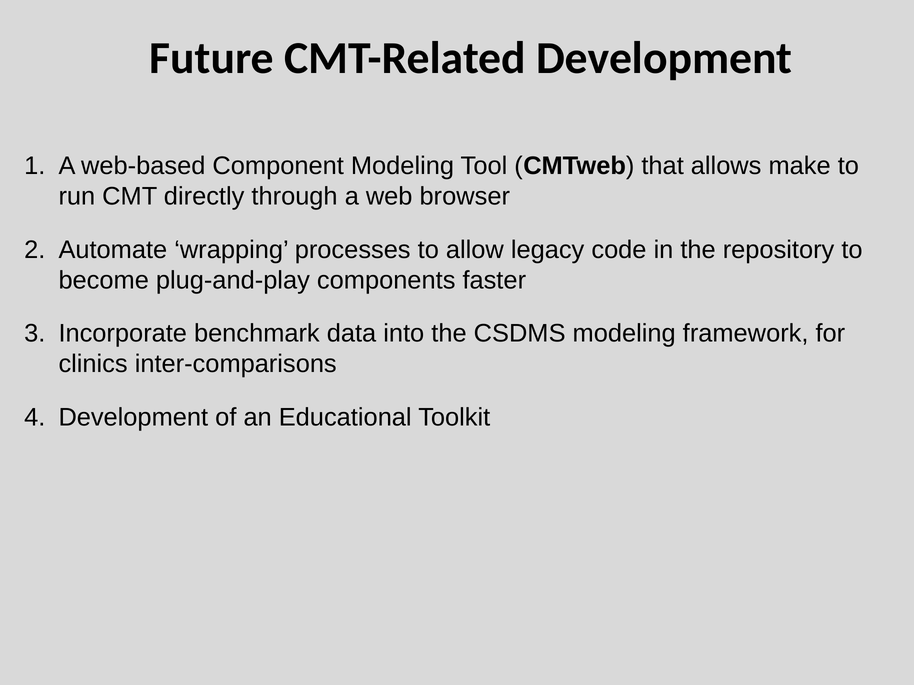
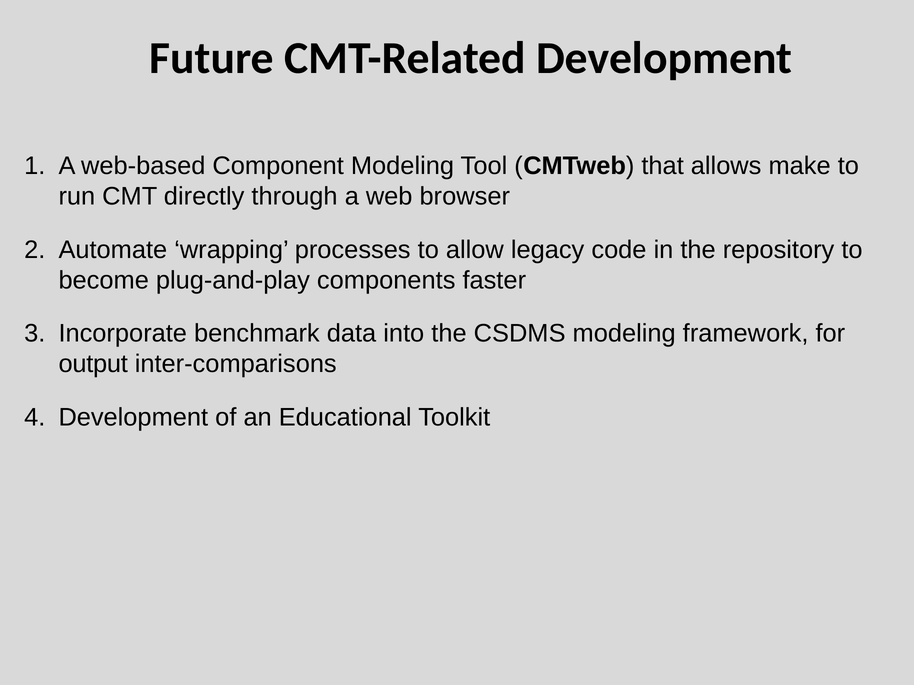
clinics: clinics -> output (93, 364)
